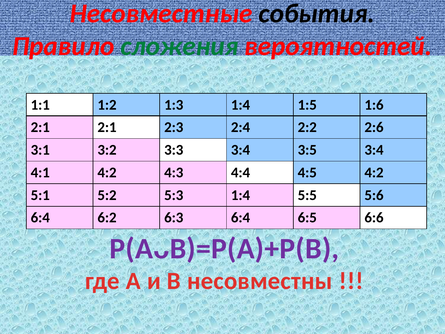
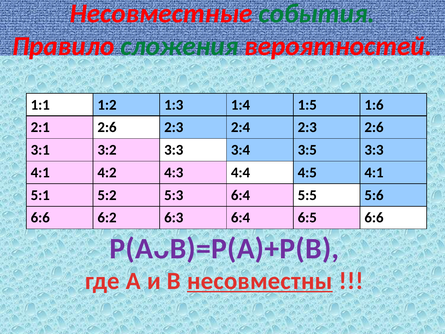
события colour: black -> green (317, 13)
2:1 2:1: 2:1 -> 2:6 (107, 127)
2:4 2:2: 2:2 -> 2:3 (307, 127)
3:5 3:4: 3:4 -> 3:3 (374, 150)
4:5 4:2: 4:2 -> 4:1 (374, 172)
5:3 1:4: 1:4 -> 6:4 (241, 195)
6:4: 6:4 -> 6:6 (40, 218)
несовместны underline: none -> present (260, 281)
